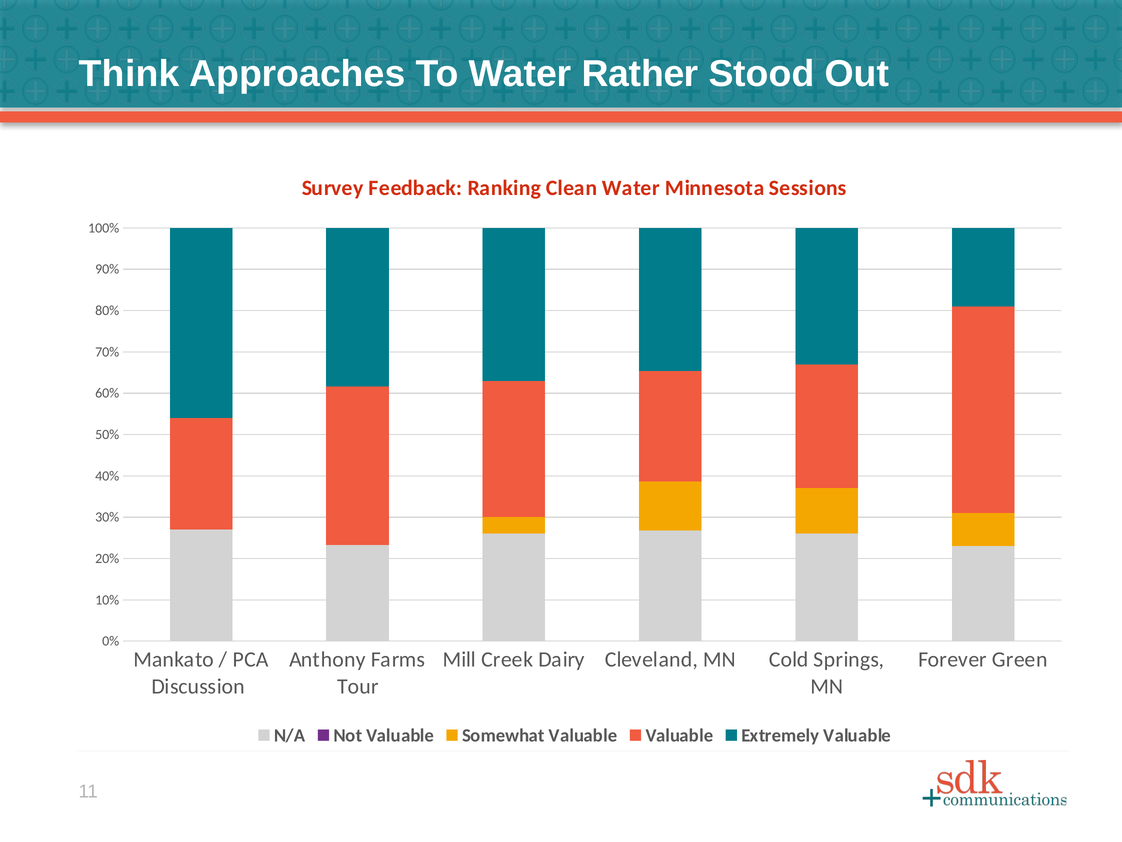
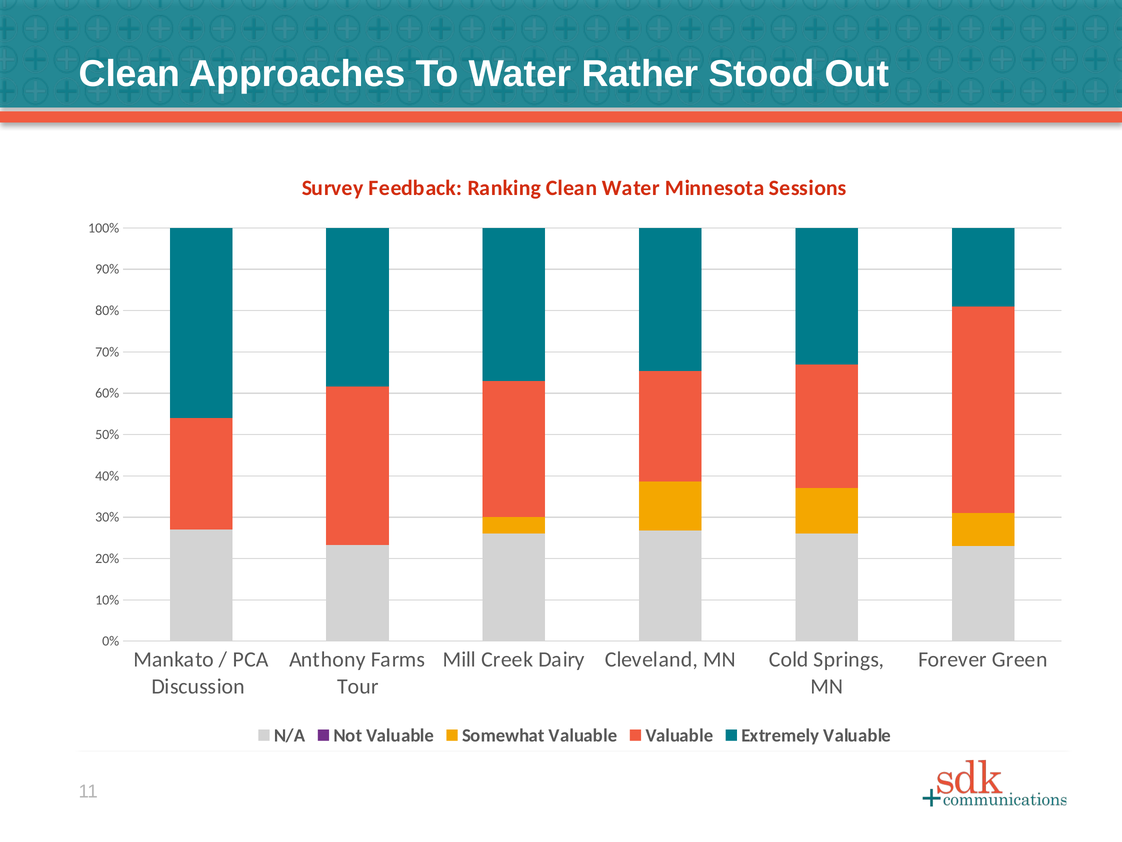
Think: Think -> Clean (129, 74)
